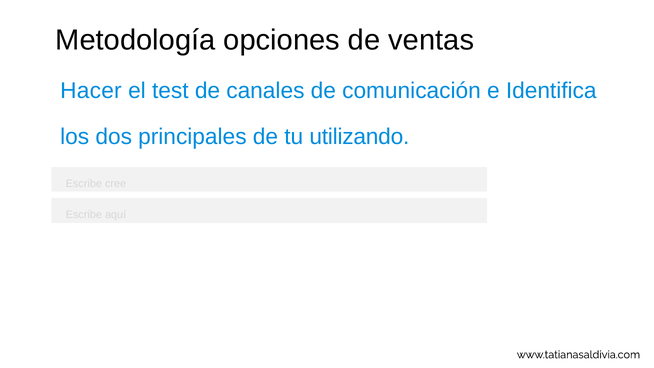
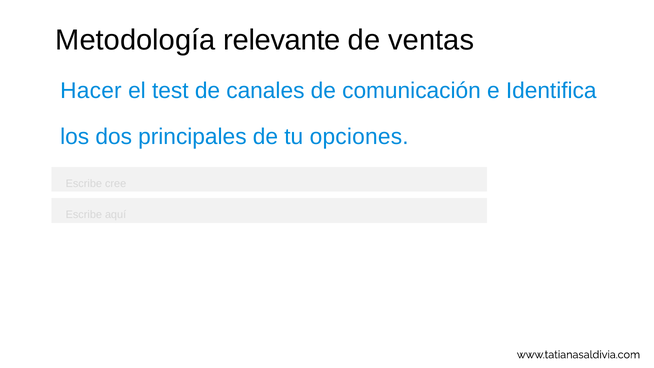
opciones: opciones -> relevante (282, 40)
utilizando: utilizando -> opciones (359, 137)
